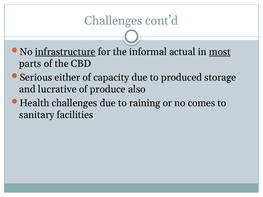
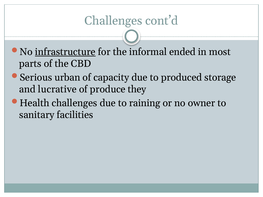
actual: actual -> ended (182, 52)
most underline: present -> none (220, 52)
either: either -> urban (67, 78)
also: also -> they (137, 89)
comes: comes -> owner (202, 103)
